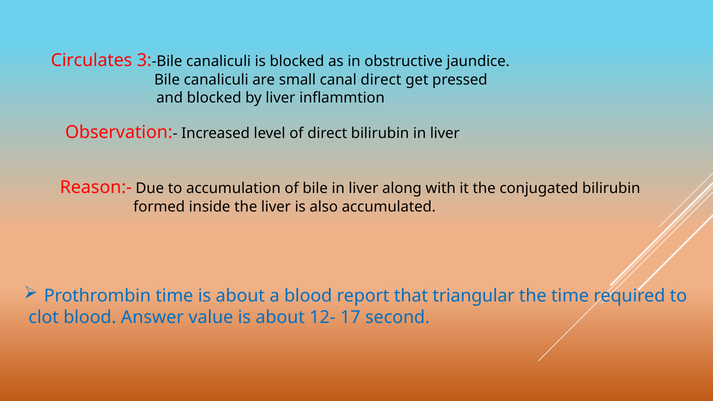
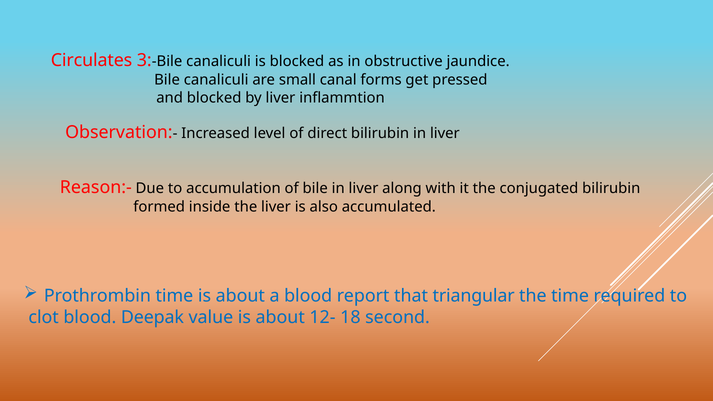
canal direct: direct -> forms (381, 80)
Answer: Answer -> Deepak (152, 317)
17: 17 -> 18 (350, 317)
